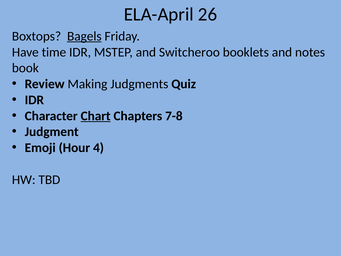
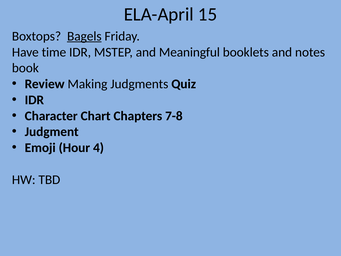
26: 26 -> 15 (208, 14)
Switcheroo: Switcheroo -> Meaningful (189, 52)
Chart underline: present -> none (96, 116)
